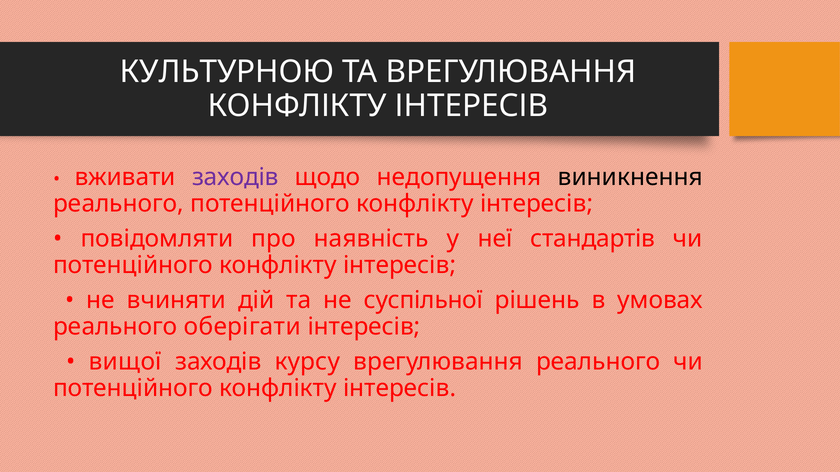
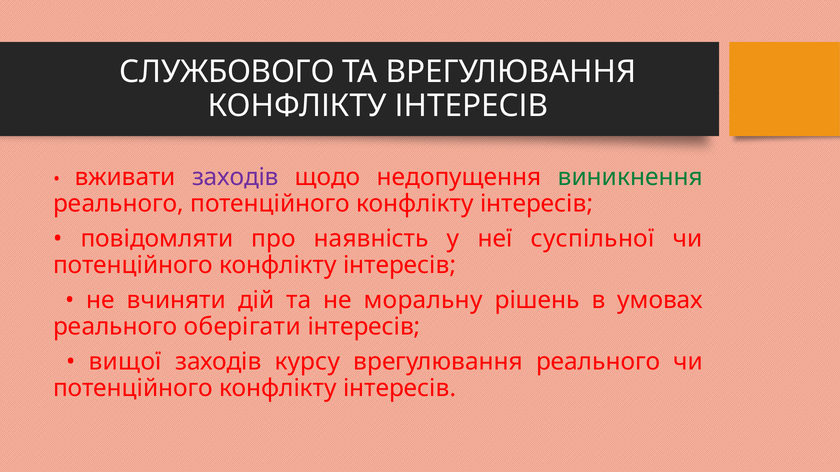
КУЛЬТУРНОЮ: КУЛЬТУРНОЮ -> СЛУЖБОВОГО (227, 72)
виникнення colour: black -> green (630, 177)
стандартів: стандартів -> суспільної (593, 239)
суспільної: суспільної -> моральну (423, 301)
